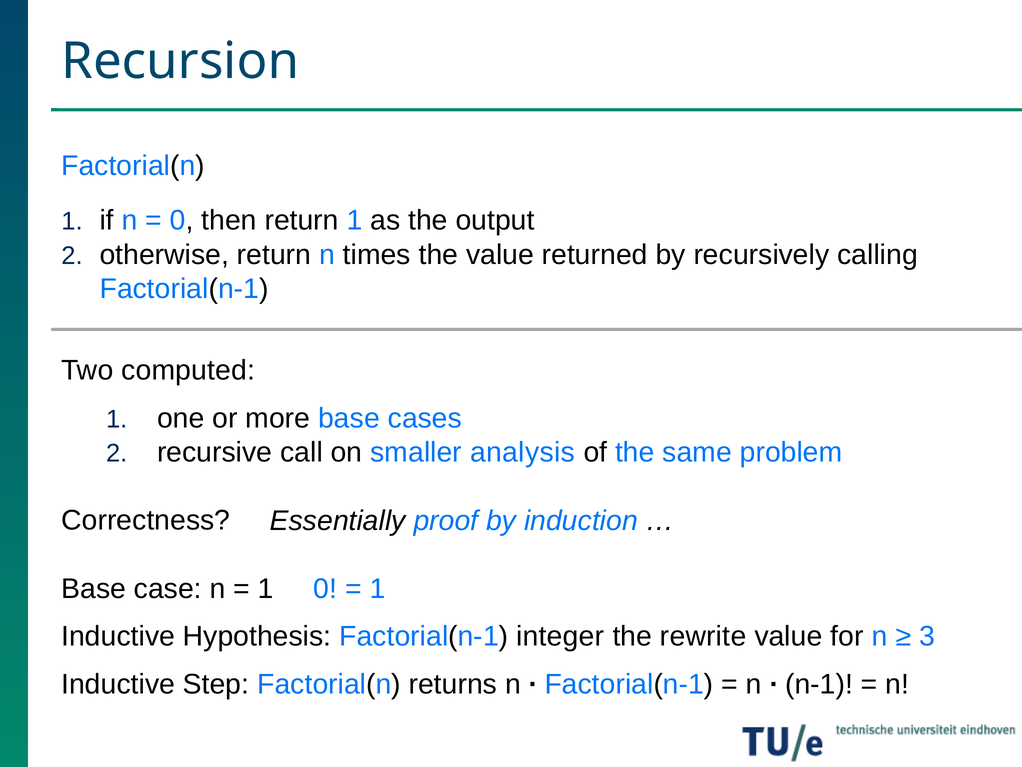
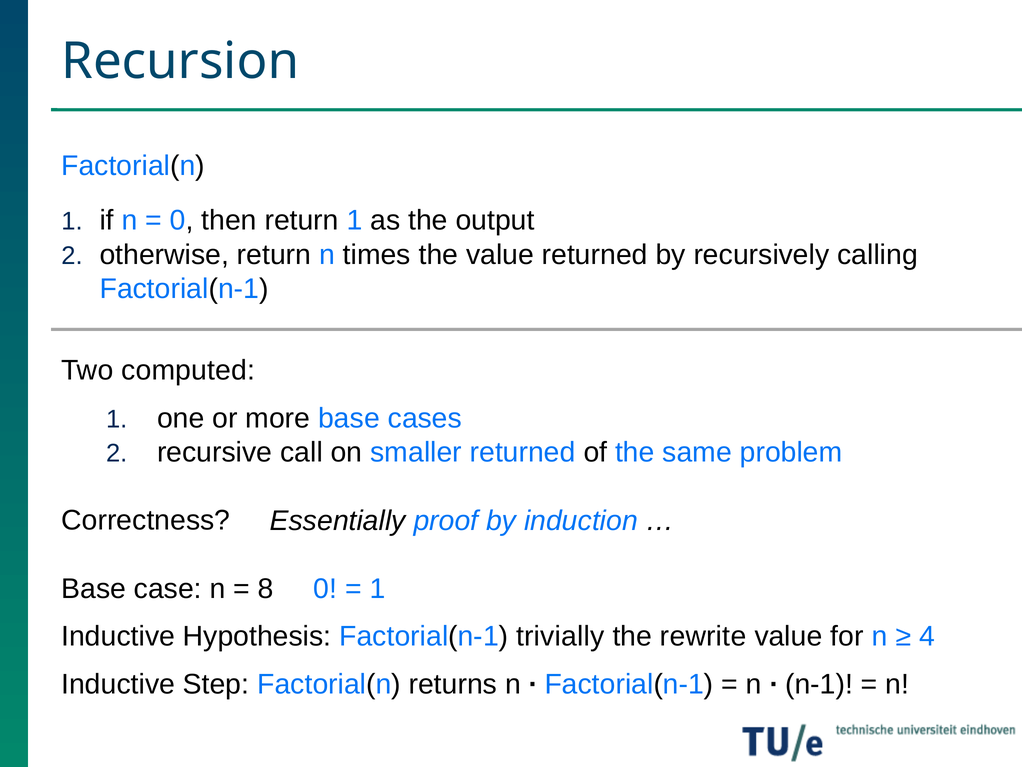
smaller analysis: analysis -> returned (523, 452)
1: 1 -> 8 (266, 588)
integer: integer -> trivially (560, 636)
3: 3 -> 4 (927, 636)
